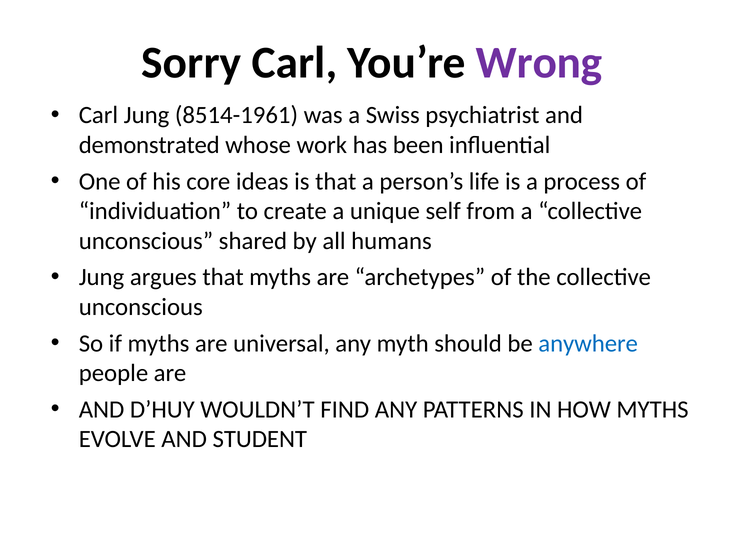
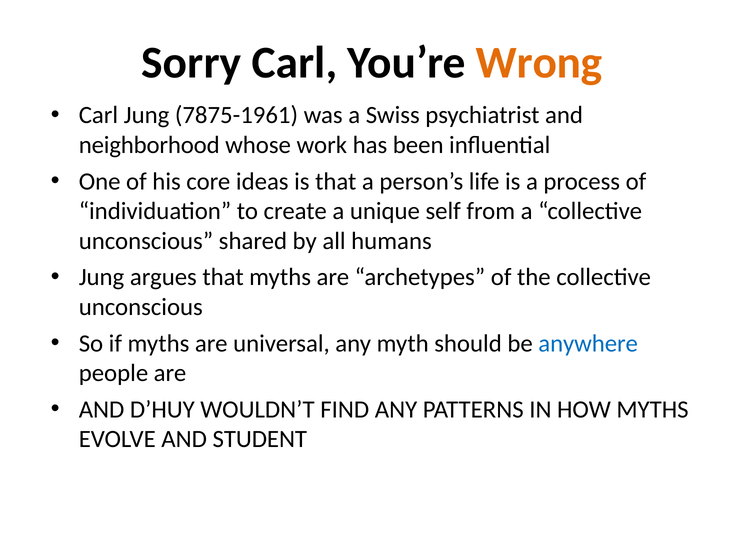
Wrong colour: purple -> orange (539, 63)
8514-1961: 8514-1961 -> 7875-1961 (236, 115)
demonstrated: demonstrated -> neighborhood (149, 145)
